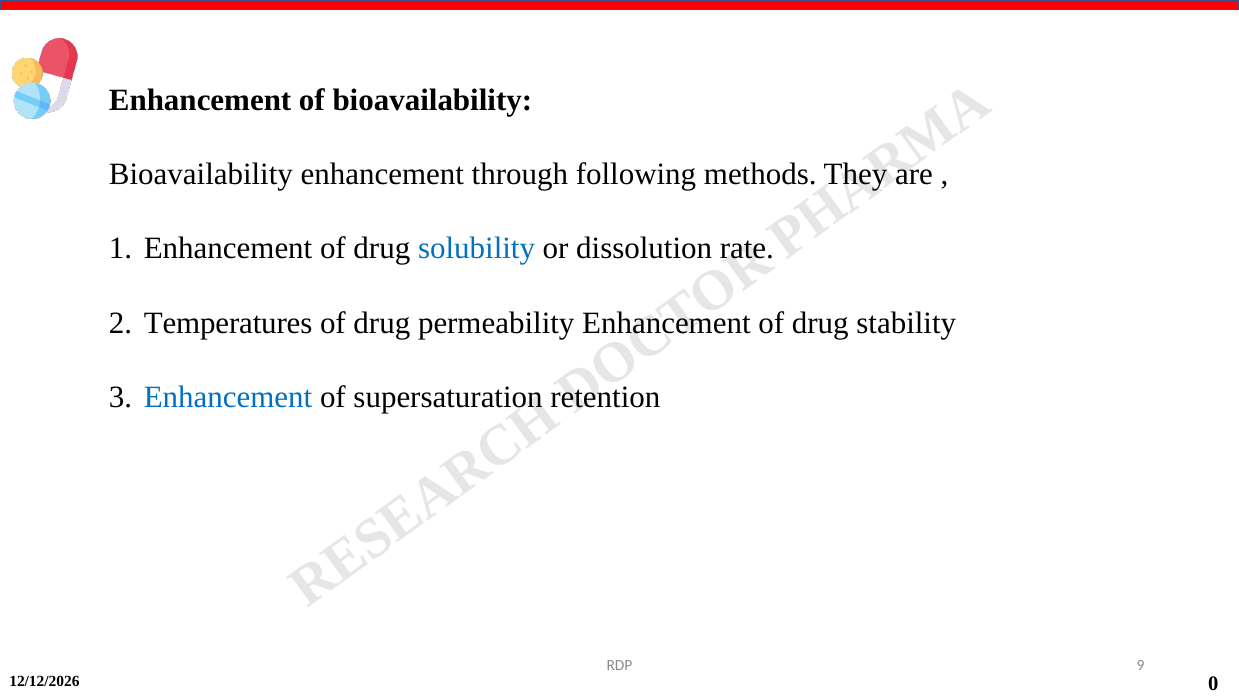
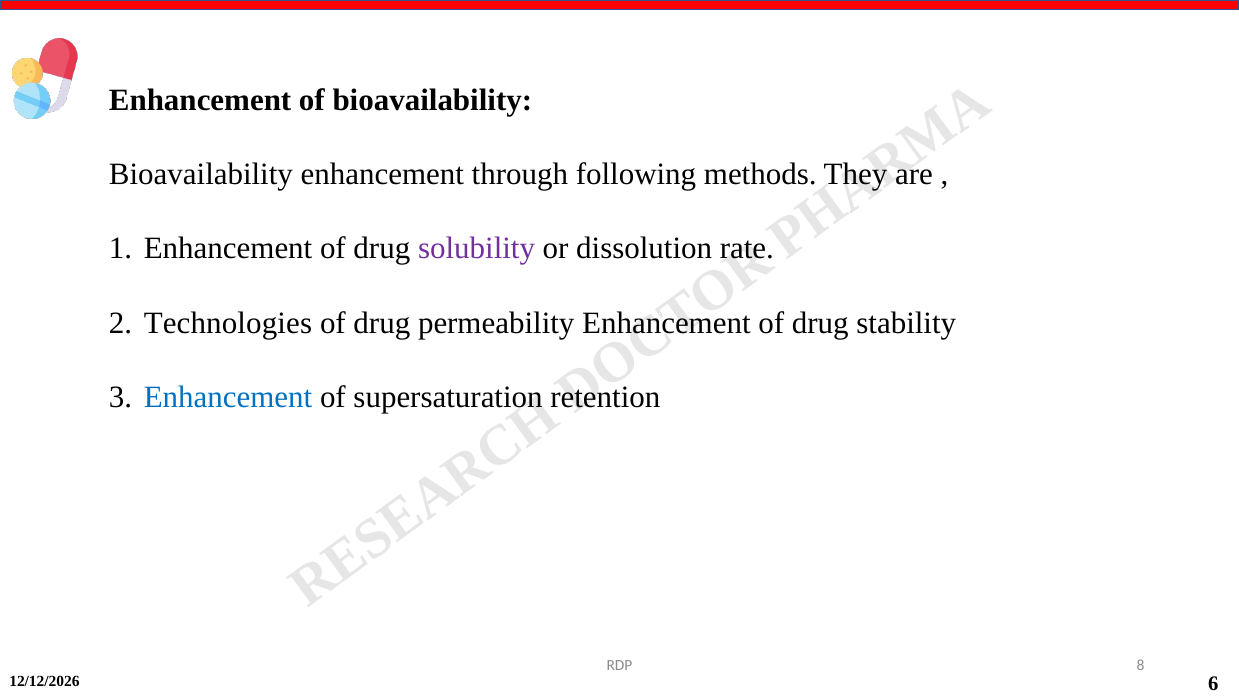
solubility colour: blue -> purple (477, 249)
Temperatures: Temperatures -> Technologies (228, 323)
9: 9 -> 8 (1141, 665)
0: 0 -> 6 (1213, 684)
